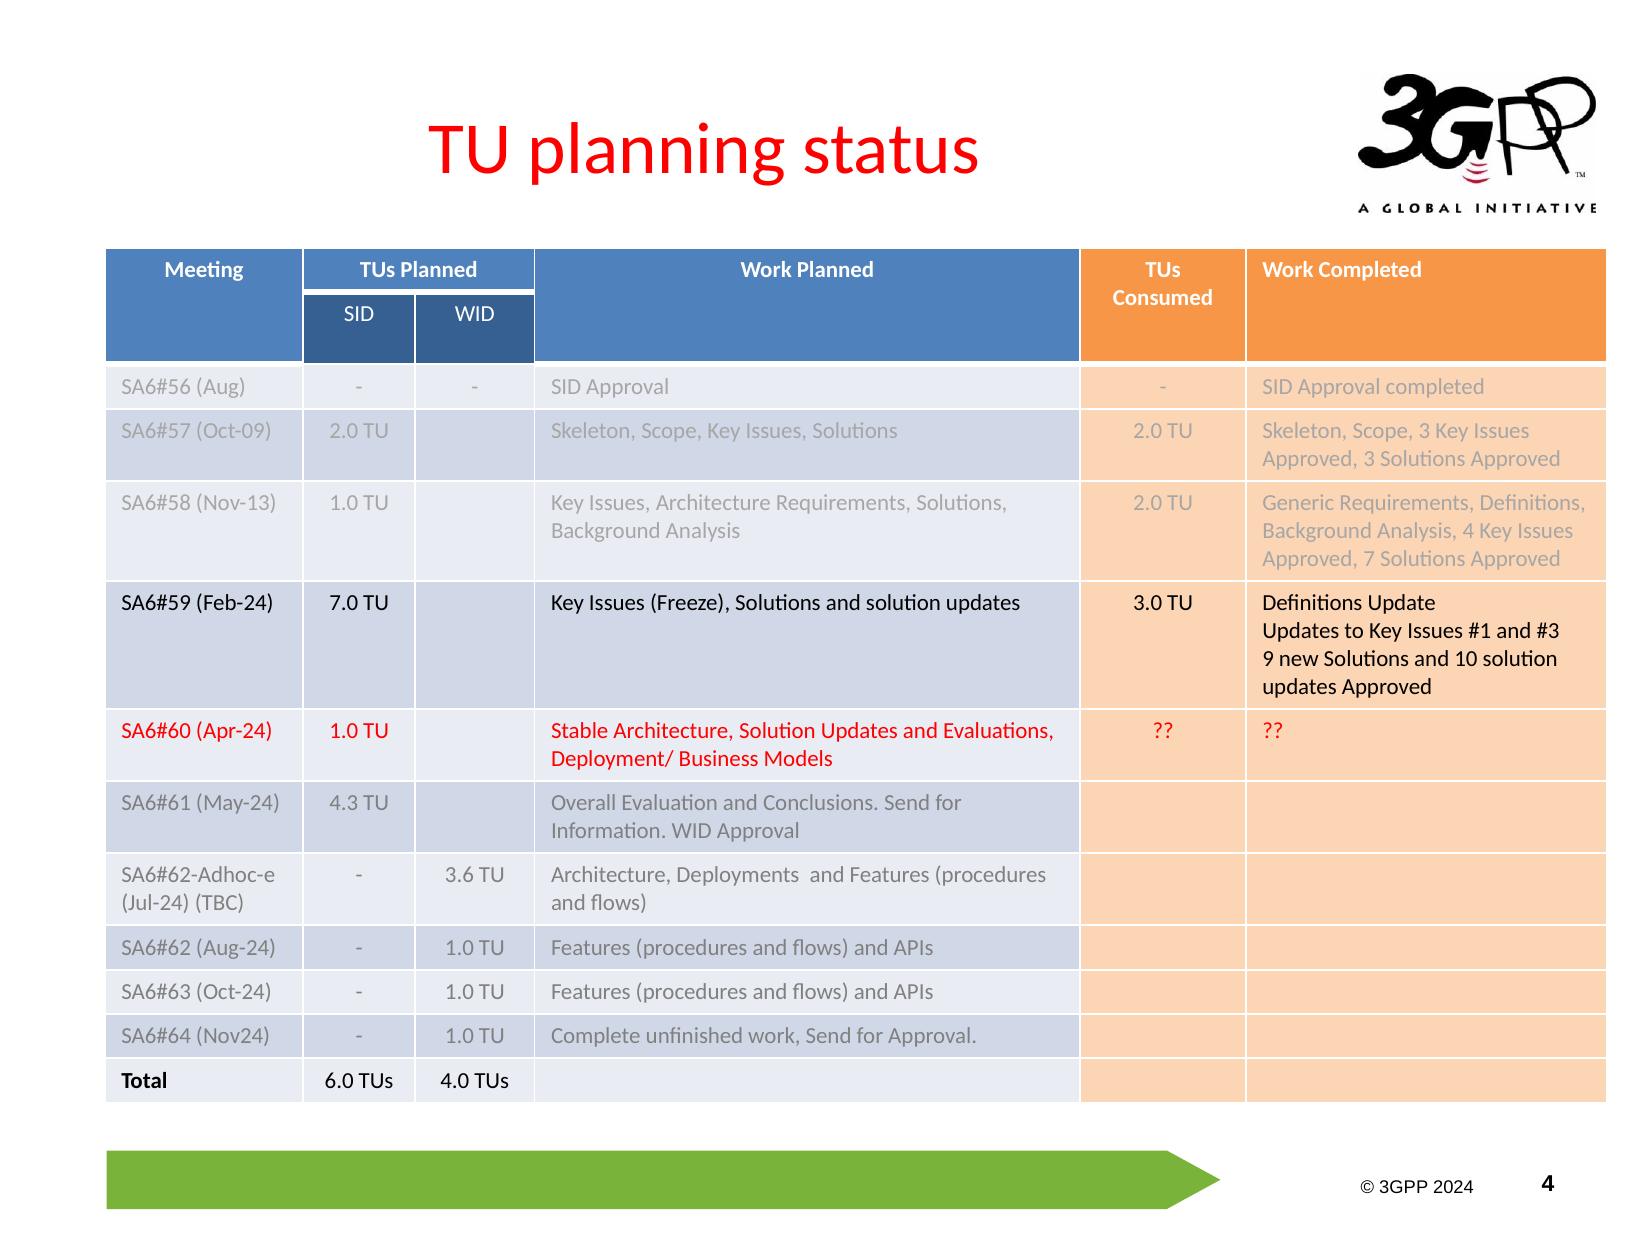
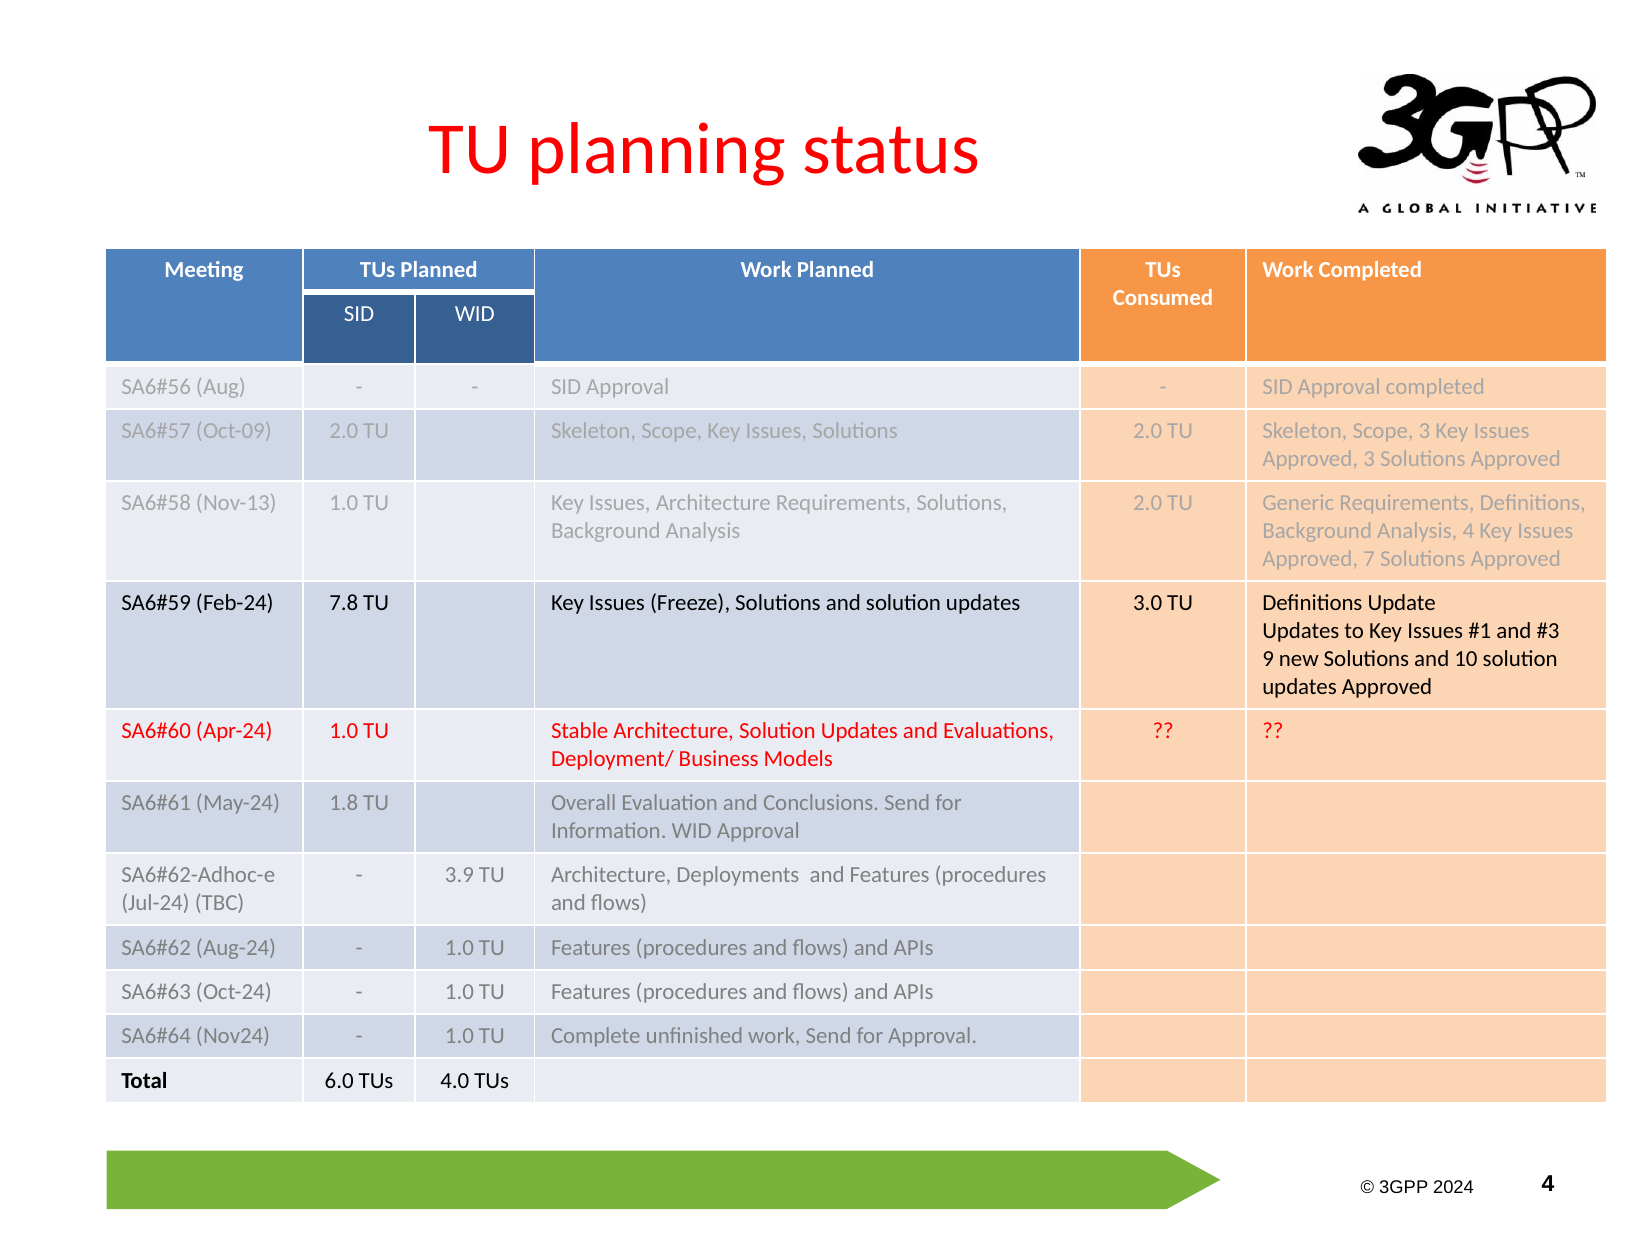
7.0: 7.0 -> 7.8 (344, 603)
4.3: 4.3 -> 1.8 (344, 803)
3.6: 3.6 -> 3.9 (459, 876)
